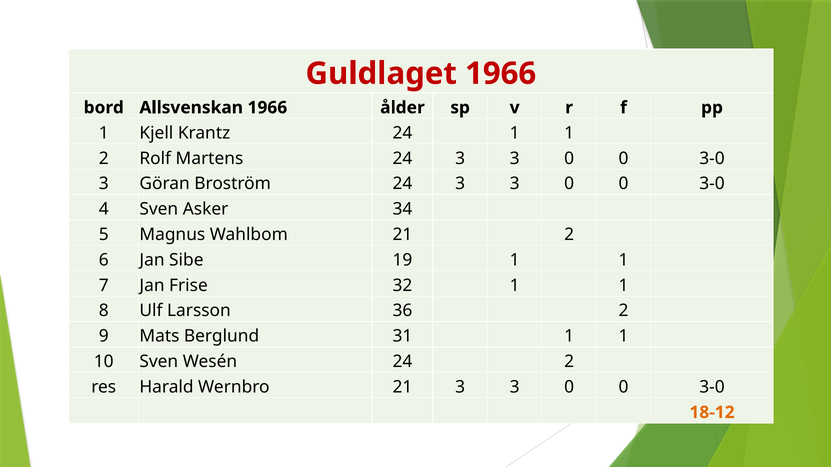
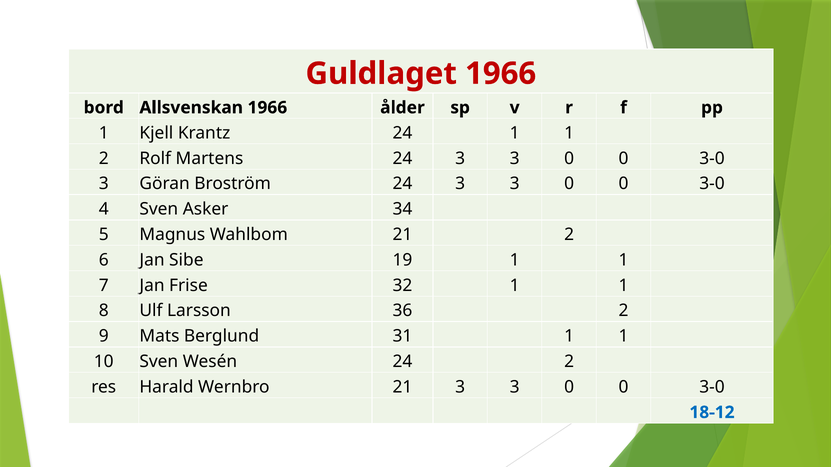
18-12 colour: orange -> blue (712, 413)
